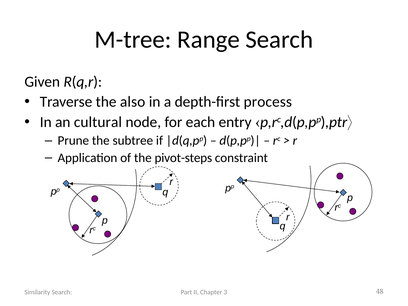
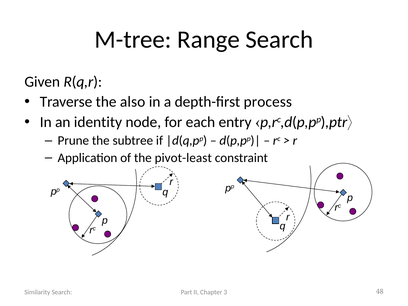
cultural: cultural -> identity (98, 122)
pivot-steps: pivot-steps -> pivot-least (183, 158)
